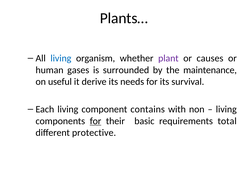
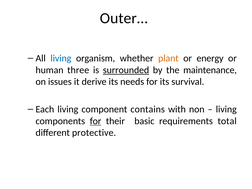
Plants…: Plants… -> Outer… (124, 18)
plant colour: purple -> orange (168, 58)
causes: causes -> energy (210, 58)
gases: gases -> three (78, 70)
surrounded underline: none -> present (126, 70)
useful: useful -> issues (60, 82)
